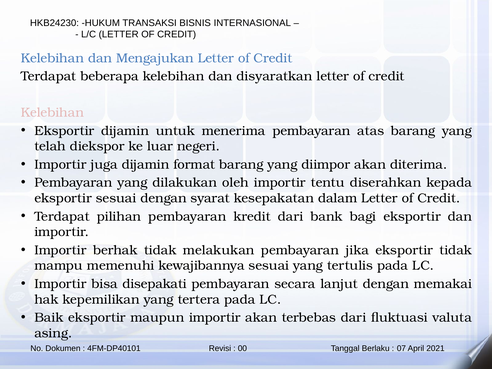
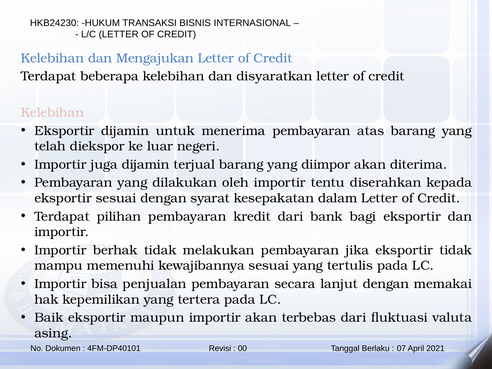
format: format -> terjual (194, 164)
disepakati: disepakati -> penjualan (155, 284)
